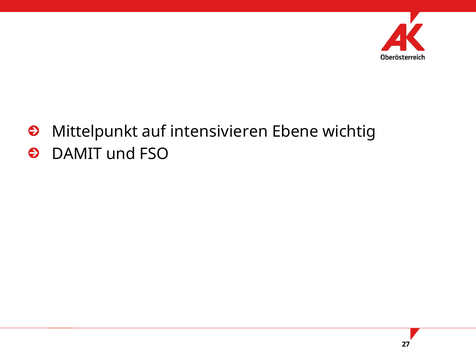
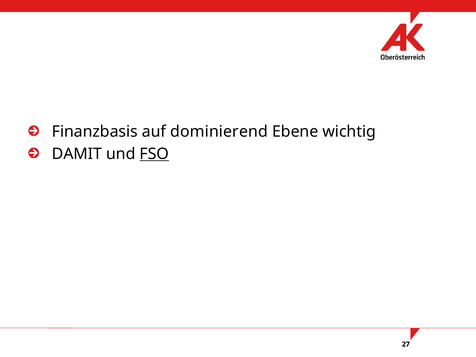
Mittelpunkt: Mittelpunkt -> Finanzbasis (95, 132)
intensivieren: intensivieren -> dominierend (219, 132)
FSO underline: none -> present (154, 154)
